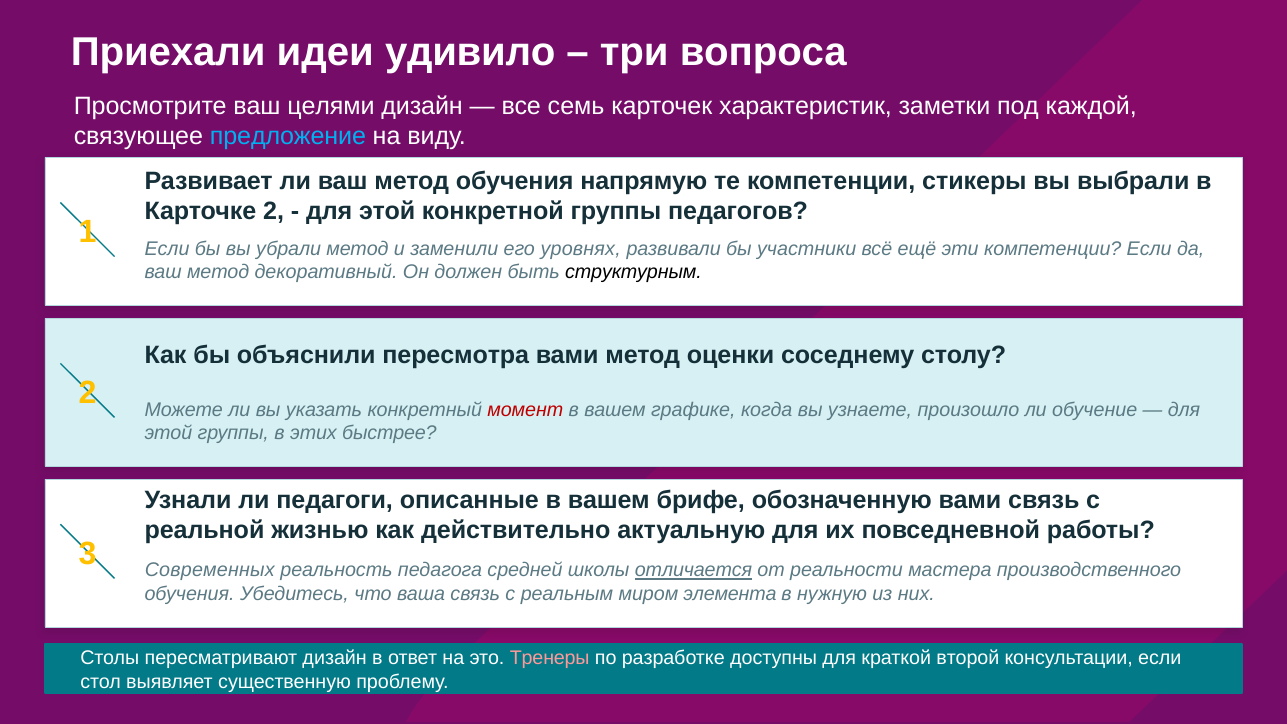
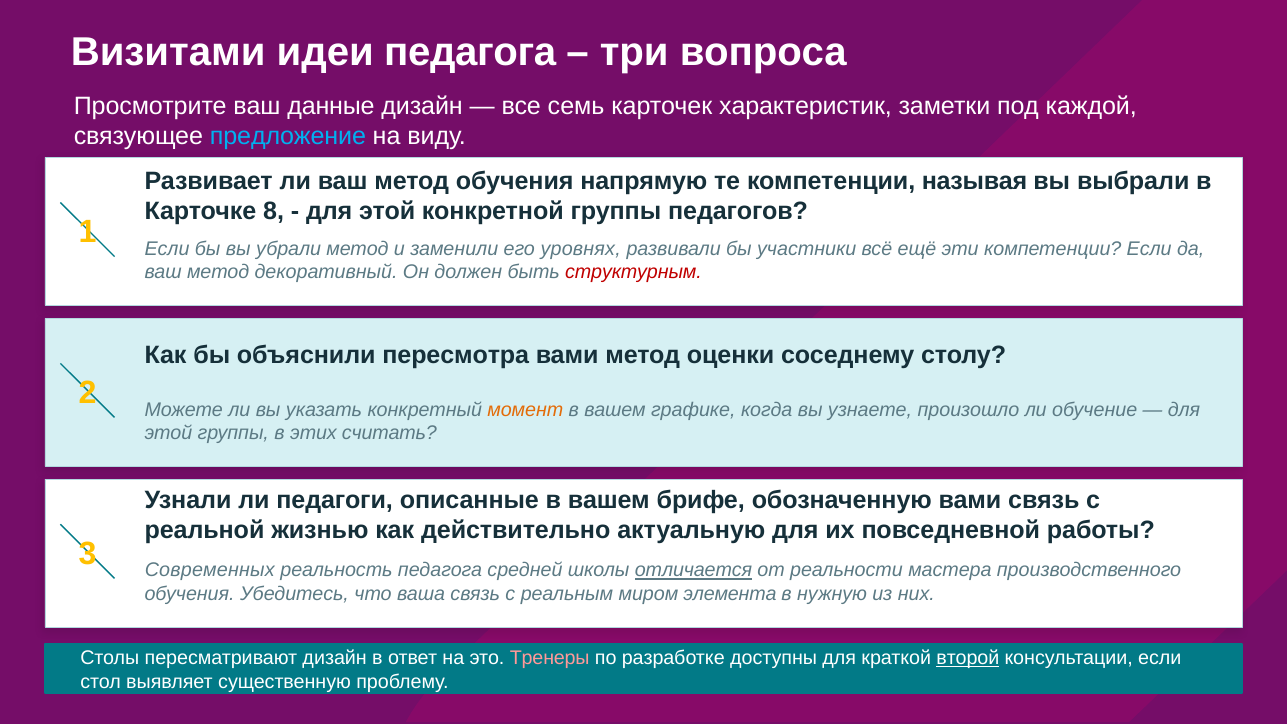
Приехали: Приехали -> Визитами (168, 52)
идеи удивило: удивило -> педагога (470, 52)
целями: целями -> данные (331, 106)
стикеры: стикеры -> называя (975, 181)
Карточке 2: 2 -> 8 (274, 211)
структурным colour: black -> red (633, 272)
момент colour: red -> orange (525, 410)
быстрее: быстрее -> считать (389, 433)
второй underline: none -> present (968, 658)
